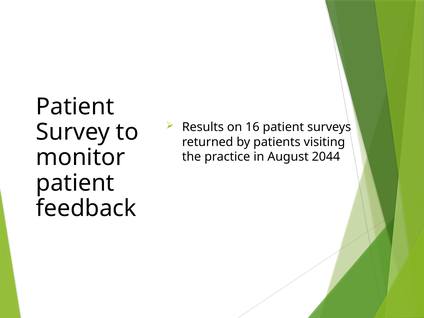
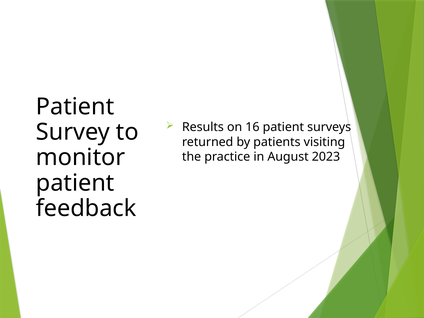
2044: 2044 -> 2023 (326, 157)
